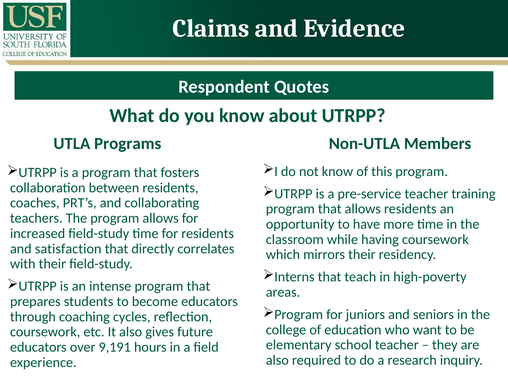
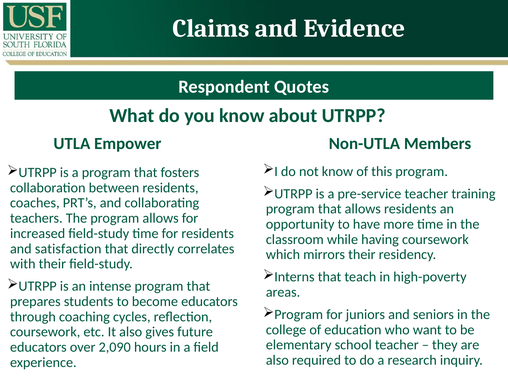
Programs: Programs -> Empower (128, 144)
9,191: 9,191 -> 2,090 (115, 347)
